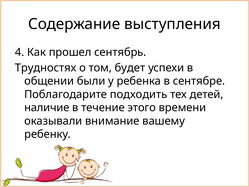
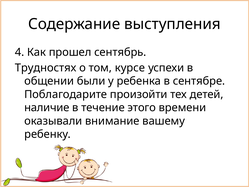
будет: будет -> курсе (130, 68)
подходить: подходить -> произойти (139, 94)
